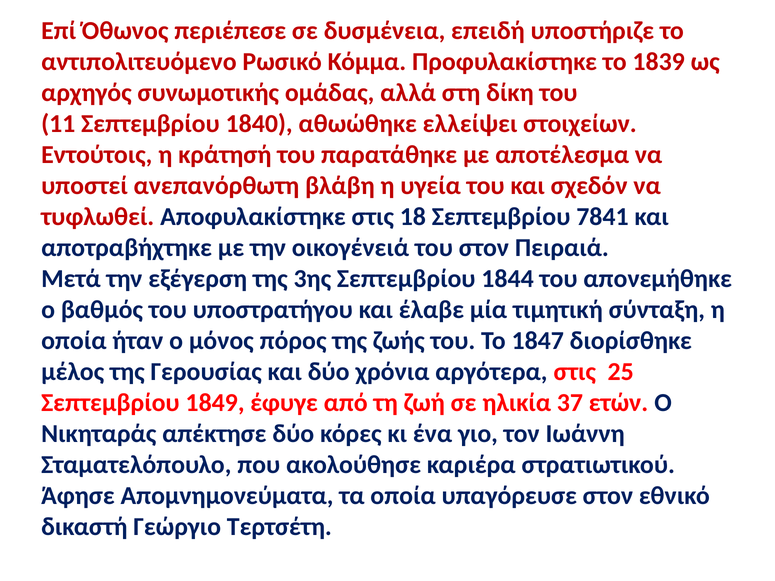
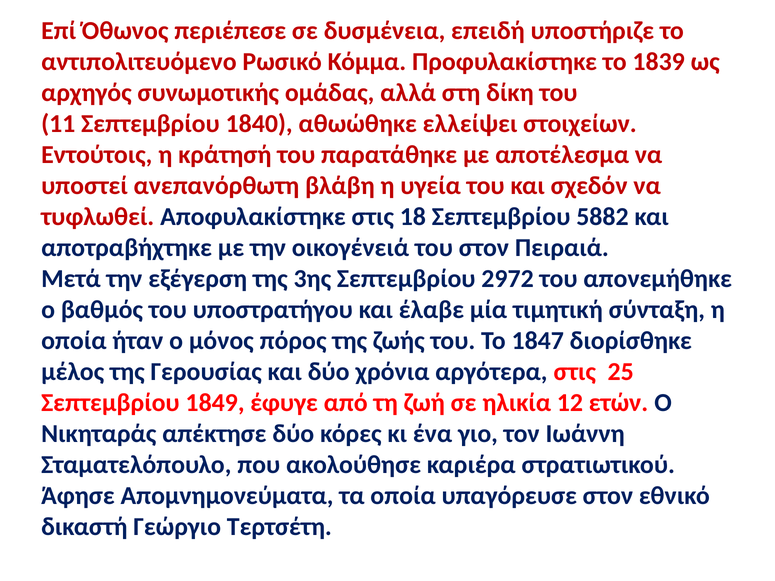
7841: 7841 -> 5882 (602, 217)
1844: 1844 -> 2972 (508, 279)
37: 37 -> 12 (570, 403)
